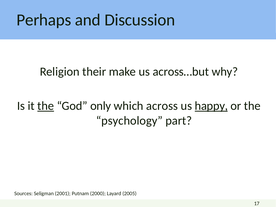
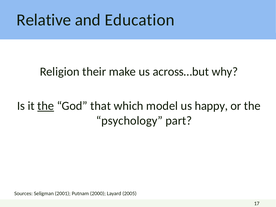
Perhaps: Perhaps -> Relative (44, 20)
Discussion: Discussion -> Education (140, 20)
only: only -> that (101, 106)
across: across -> model (162, 106)
happy underline: present -> none (211, 106)
